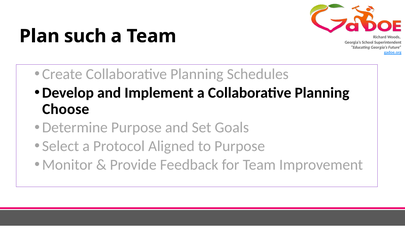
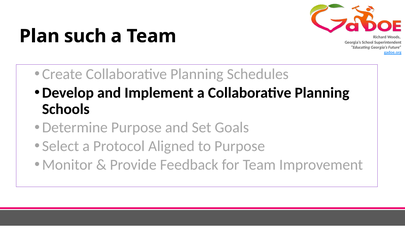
Choose: Choose -> Schools (66, 109)
